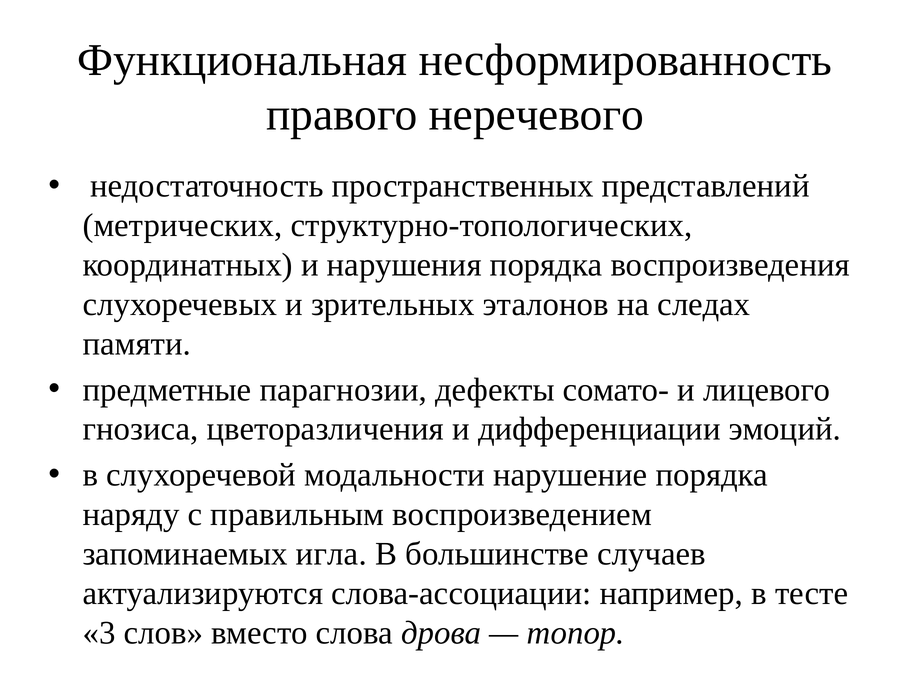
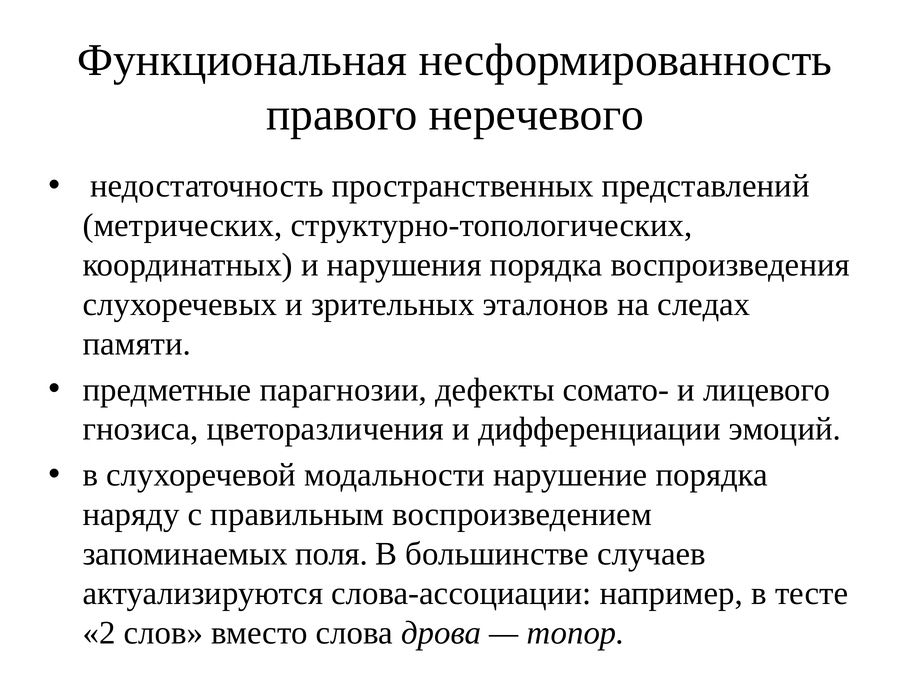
игла: игла -> поля (332, 554)
3: 3 -> 2 (99, 632)
